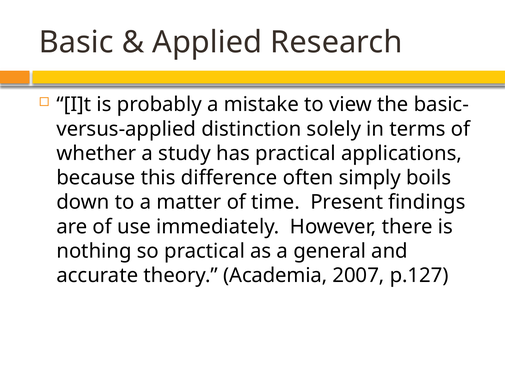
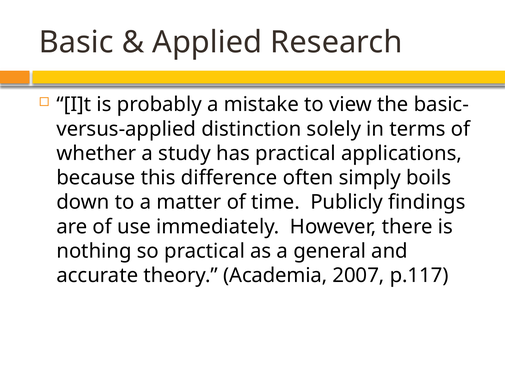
Present: Present -> Publicly (347, 202)
p.127: p.127 -> p.117 (419, 275)
